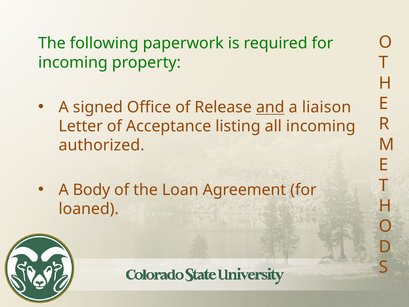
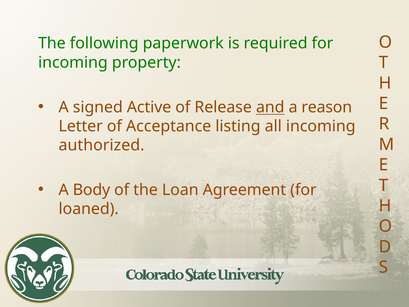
Office: Office -> Active (149, 107)
liaison: liaison -> reason (327, 107)
